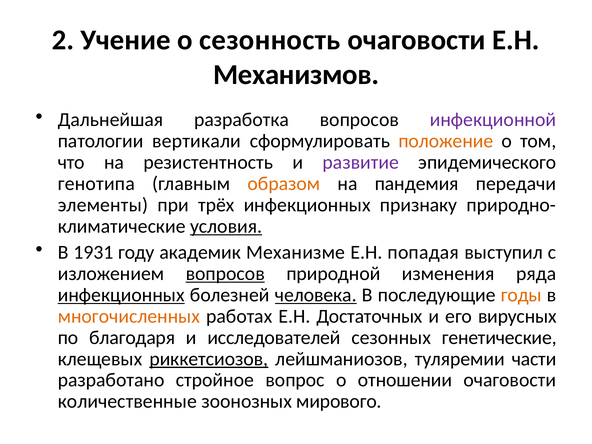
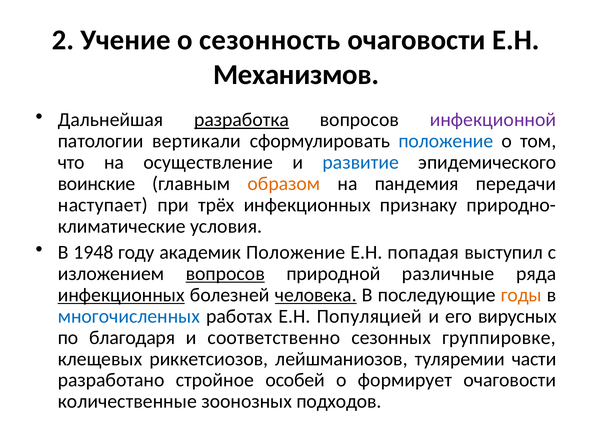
разработка underline: none -> present (242, 120)
положение colour: orange -> blue (446, 141)
резистентность: резистентность -> осуществление (208, 162)
развитие colour: purple -> blue (361, 162)
генотипа: генотипа -> воинские (97, 184)
элементы: элементы -> наступает (103, 205)
условия underline: present -> none (226, 226)
1931: 1931 -> 1948 (93, 252)
академик Механизме: Механизме -> Положение (296, 252)
изменения: изменения -> различные (448, 274)
многочисленных colour: orange -> blue (129, 316)
Достаточных: Достаточных -> Популяцией (369, 316)
исследователей: исследователей -> соответственно (274, 338)
генетические: генетические -> группировке (499, 338)
риккетсиозов underline: present -> none (209, 359)
вопрос: вопрос -> особей (295, 380)
отношении: отношении -> формирует (405, 380)
мирового: мирового -> подходов (339, 401)
